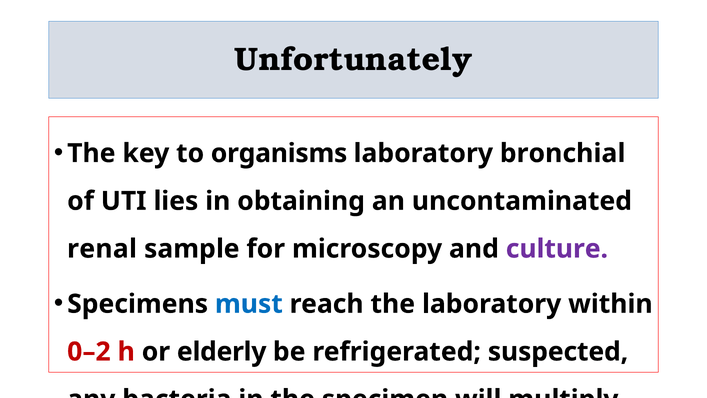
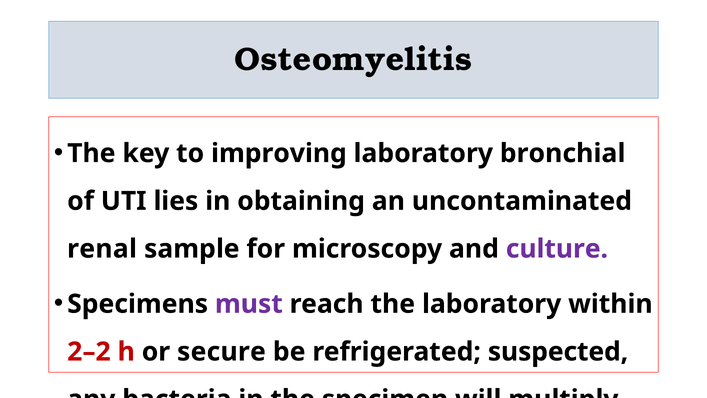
Unfortunately: Unfortunately -> Osteomyelitis (353, 59)
organisms: organisms -> improving (279, 153)
must colour: blue -> purple (249, 304)
0–2: 0–2 -> 2–2 (89, 351)
elderly: elderly -> secure (221, 351)
